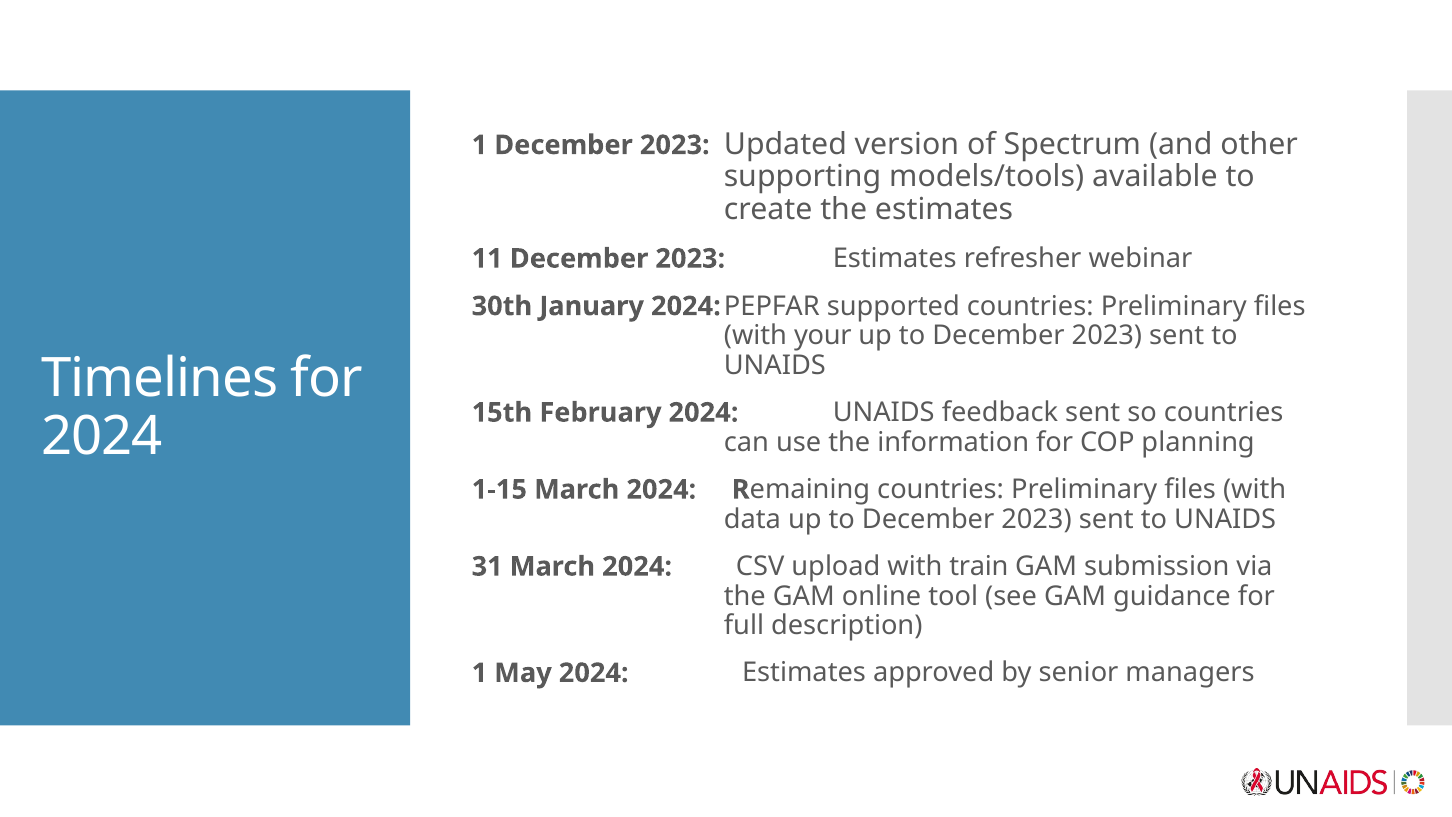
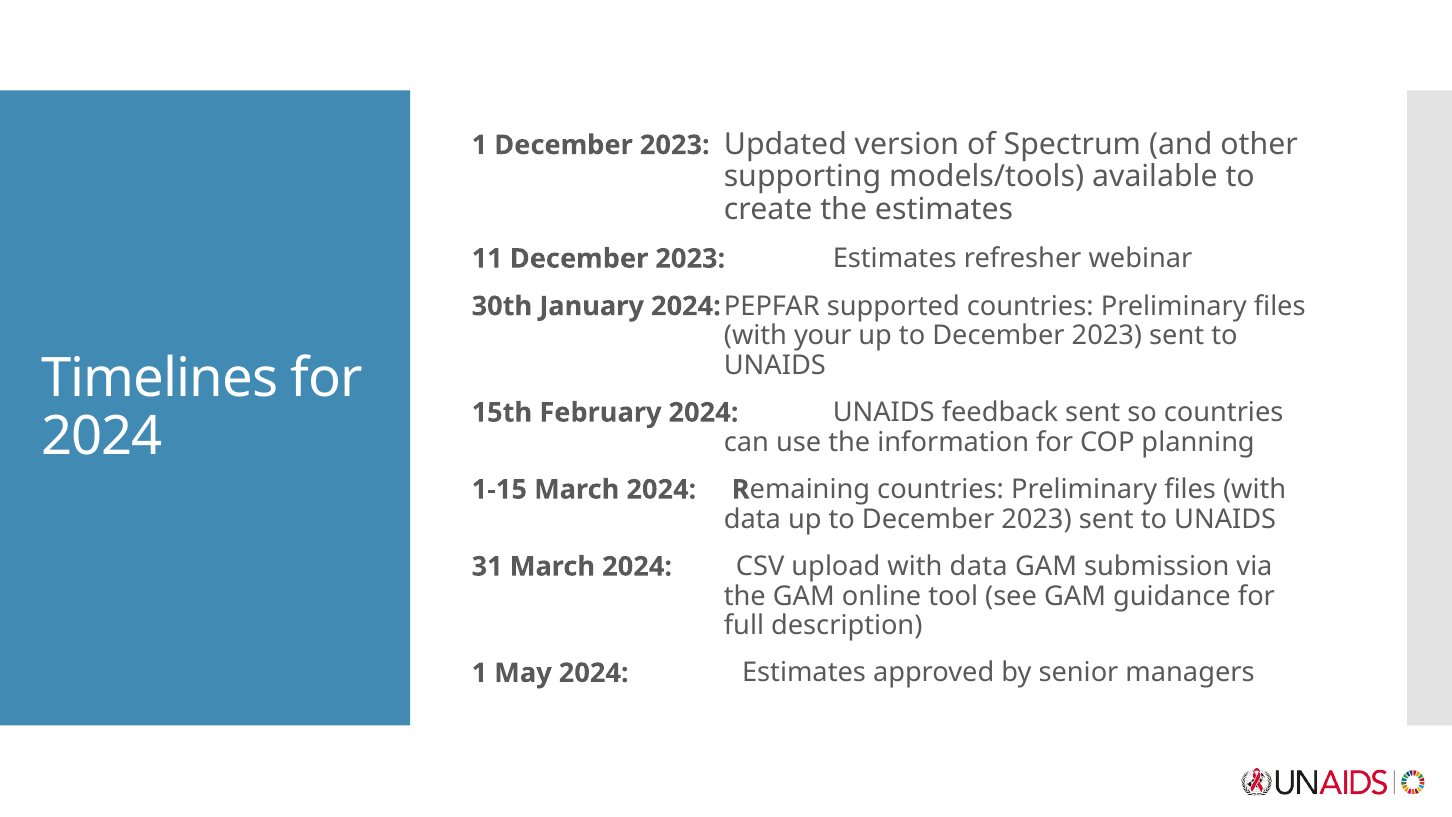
upload with train: train -> data (979, 566)
